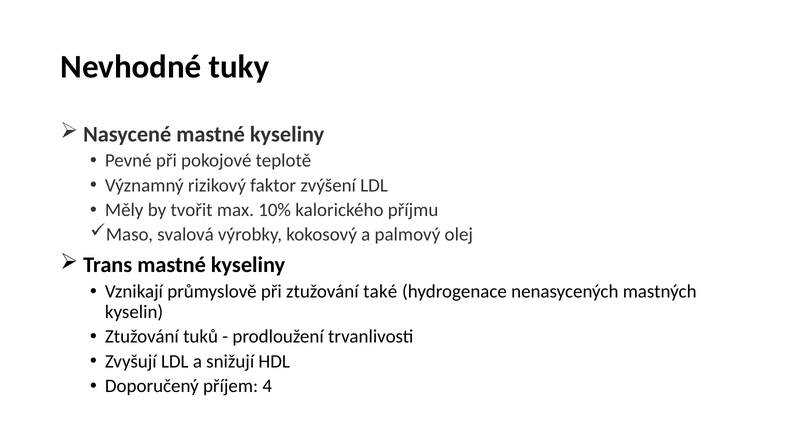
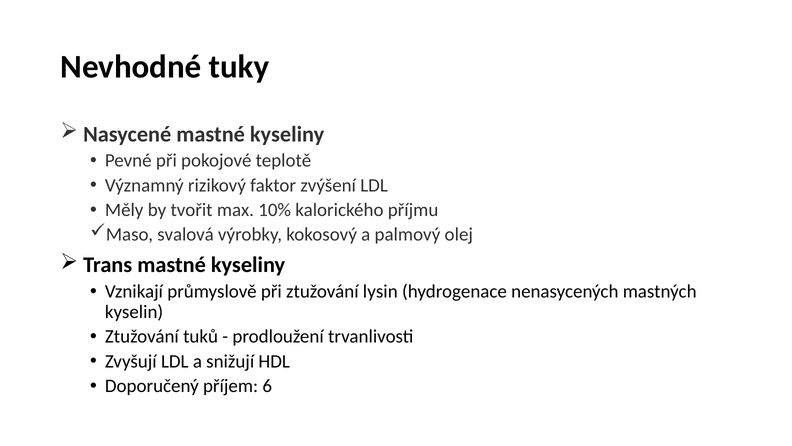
také: také -> lysin (380, 291)
4: 4 -> 6 (267, 386)
